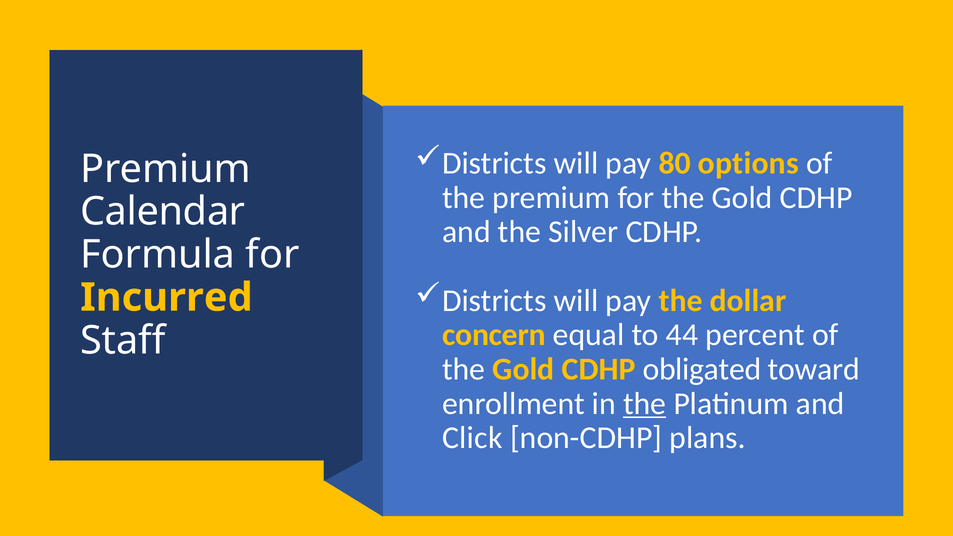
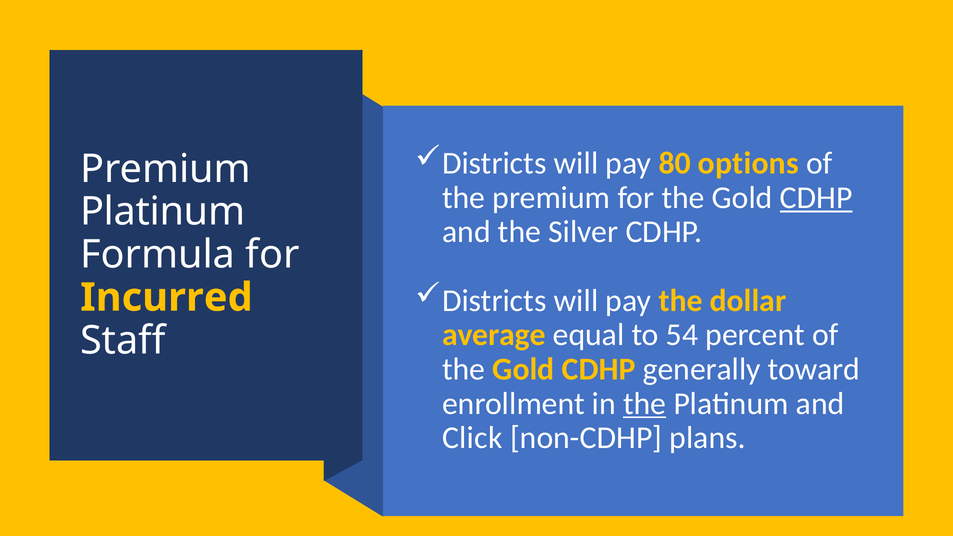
CDHP underline: none -> present (816, 198)
Calendar: Calendar -> Platinum (163, 212)
concern: concern -> average (494, 335)
44: 44 -> 54 (682, 335)
obligated: obligated -> generally (702, 369)
